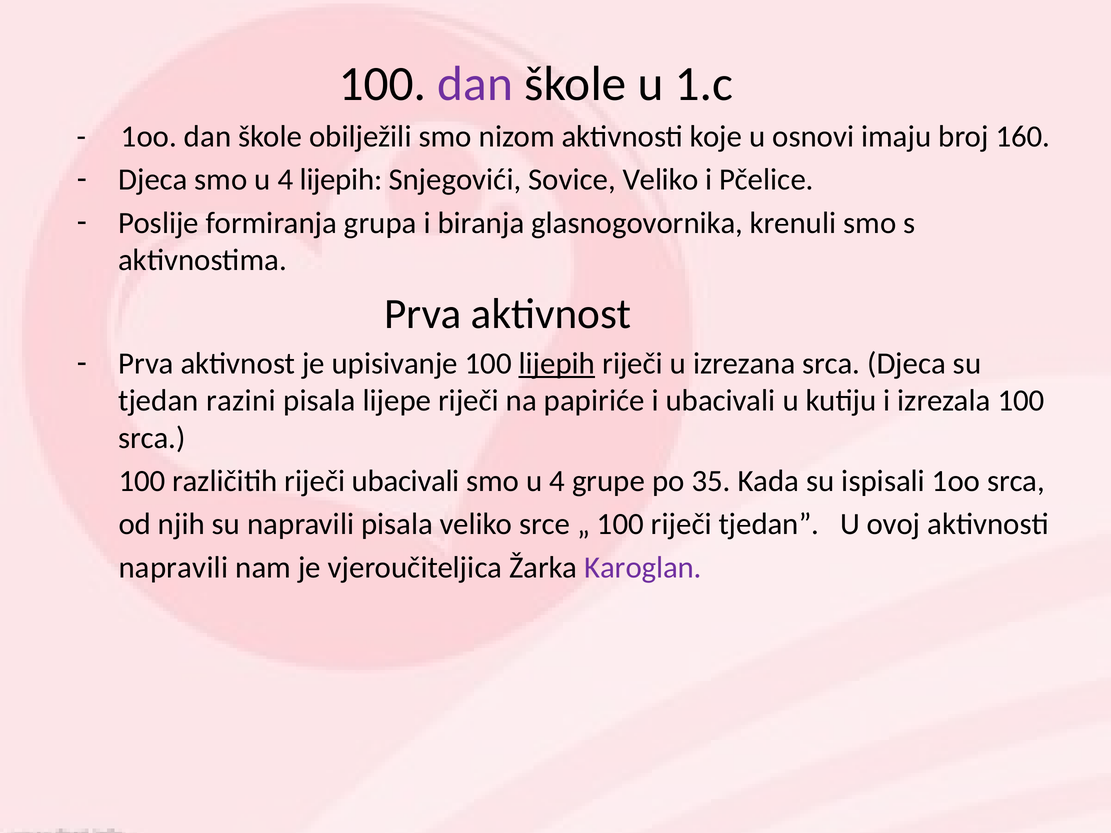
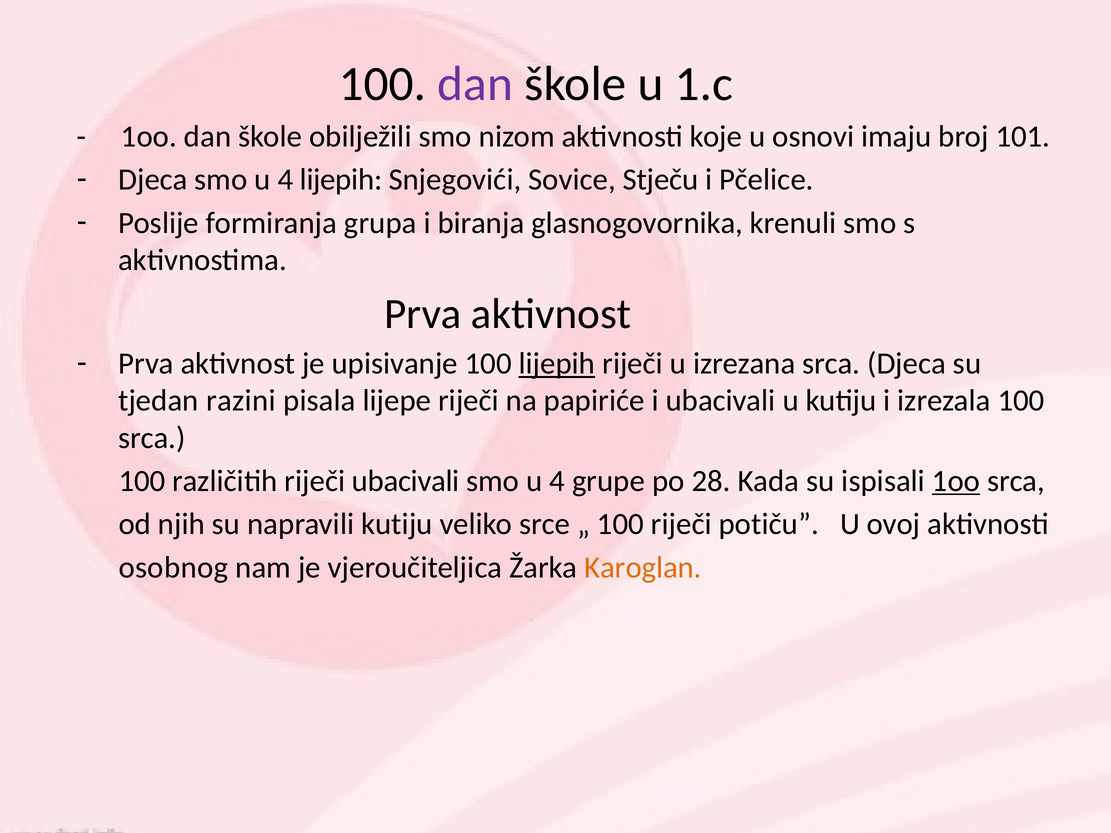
160: 160 -> 101 (1023, 137)
Sovice Veliko: Veliko -> Stječu (661, 180)
35: 35 -> 28 (711, 481)
1oo underline: none -> present (956, 481)
napravili pisala: pisala -> kutiju (397, 524)
riječi tjedan: tjedan -> potiču (769, 524)
napravili: napravili -> osobnog (173, 568)
Karoglan colour: purple -> orange (643, 568)
